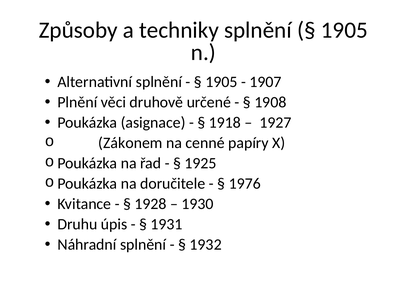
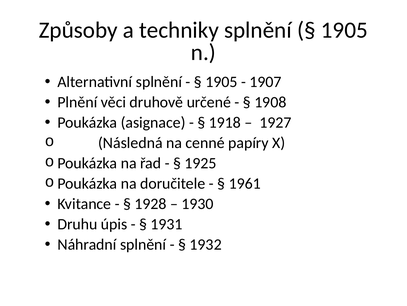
Zákonem: Zákonem -> Následná (130, 143)
1976: 1976 -> 1961 (245, 183)
